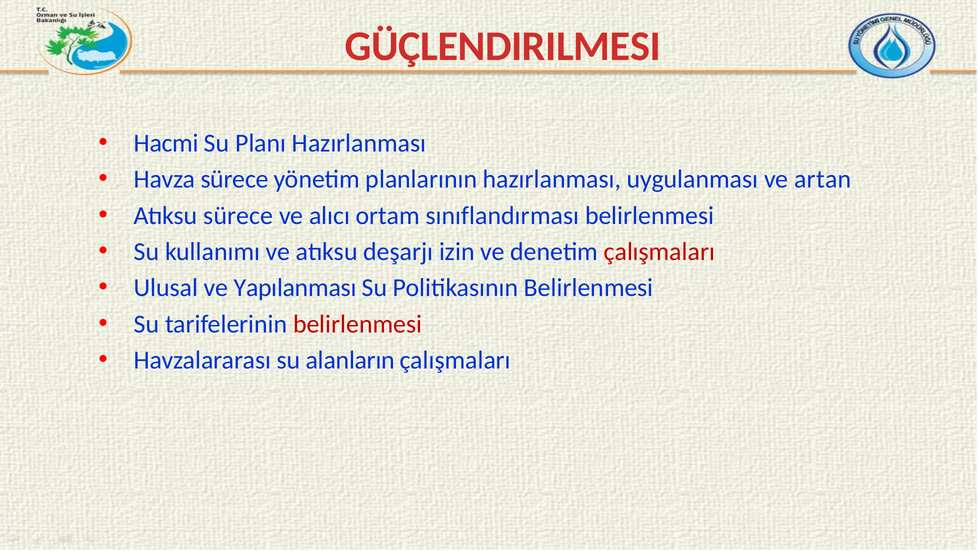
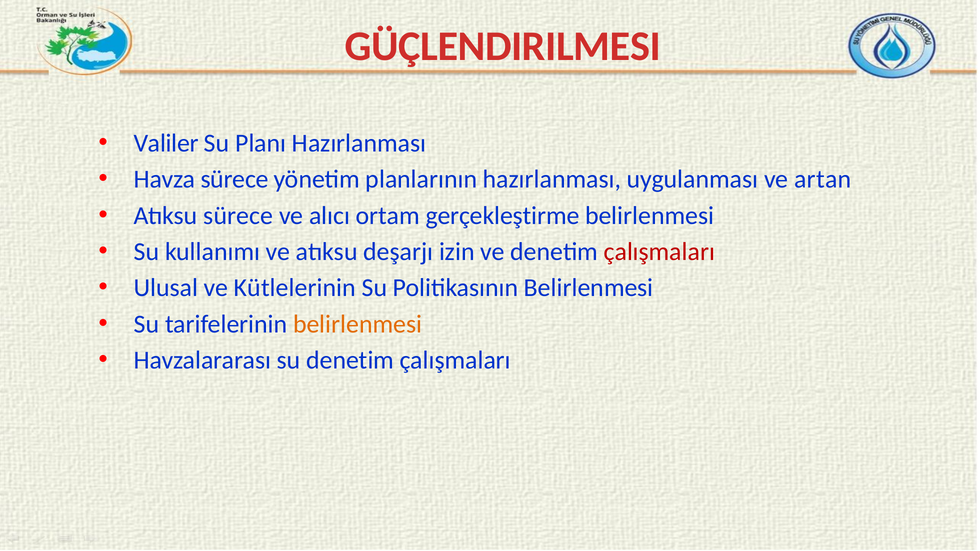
Hacmi: Hacmi -> Valiler (166, 143)
sınıflandırması: sınıflandırması -> gerçekleştirme (502, 216)
Yapılanması: Yapılanması -> Kütlelerinin (295, 288)
belirlenmesi colour: red -> orange (358, 324)
su alanların: alanların -> denetim (350, 360)
